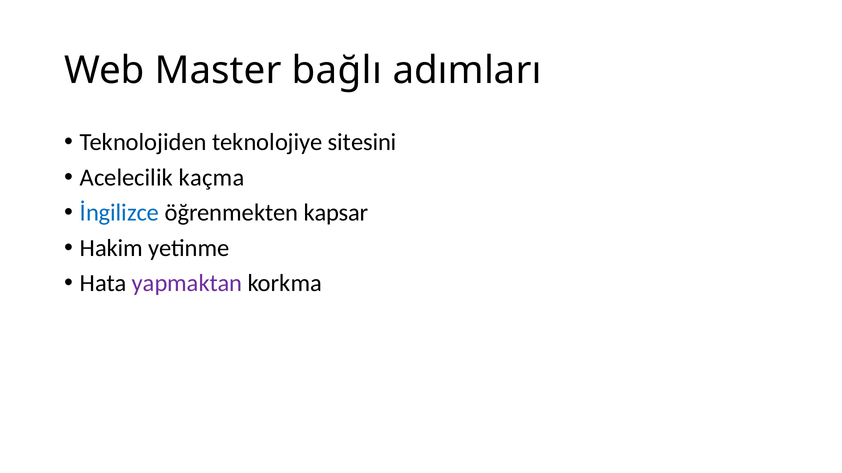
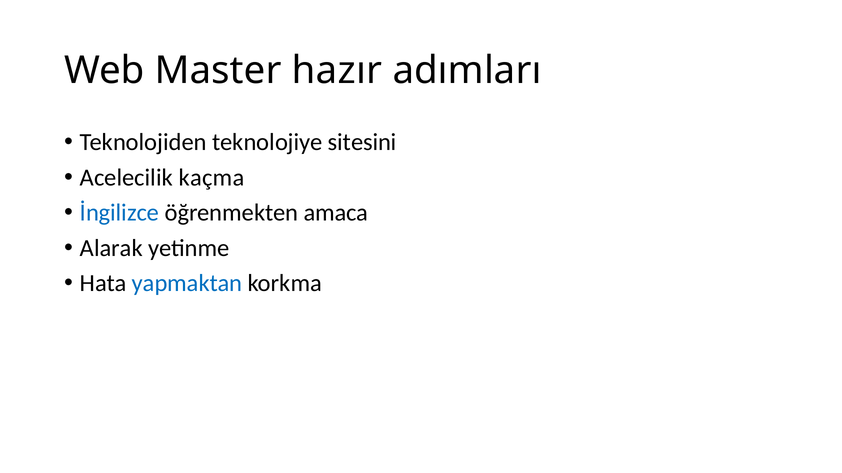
bağlı: bağlı -> hazır (337, 71)
kapsar: kapsar -> amaca (336, 213)
Hakim: Hakim -> Alarak (111, 248)
yapmaktan colour: purple -> blue (187, 284)
